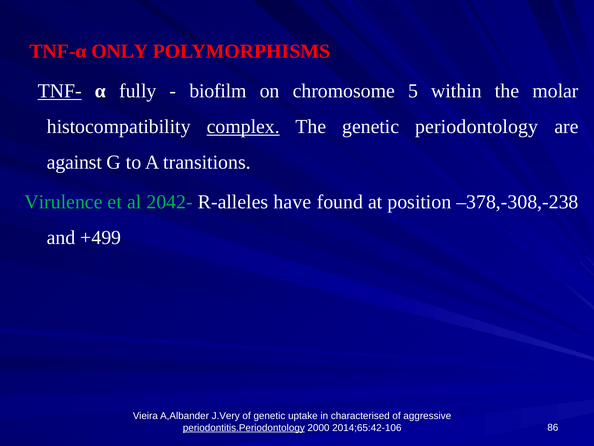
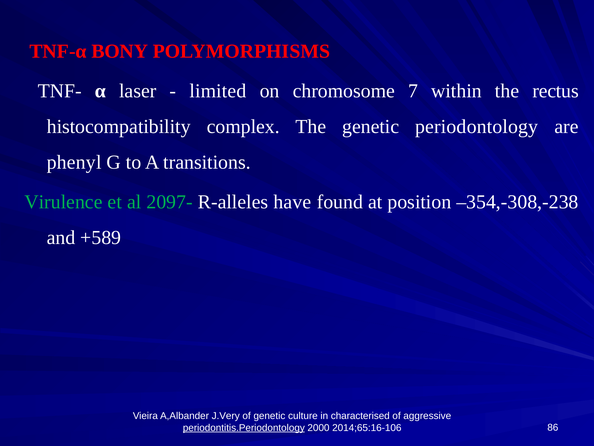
ONLY: ONLY -> BONY (120, 51)
TNF- underline: present -> none (60, 91)
fully: fully -> laser (138, 91)
biofilm: biofilm -> limited (218, 91)
5: 5 -> 7 (413, 91)
molar: molar -> rectus (556, 91)
complex underline: present -> none (243, 127)
against: against -> phenyl (74, 162)
2042-: 2042- -> 2097- (170, 202)
–378,-308,-238: –378,-308,-238 -> –354,-308,-238 (517, 202)
+499: +499 -> +589 (101, 237)
uptake: uptake -> culture (303, 415)
2014;65:42-106: 2014;65:42-106 -> 2014;65:16-106 (367, 427)
